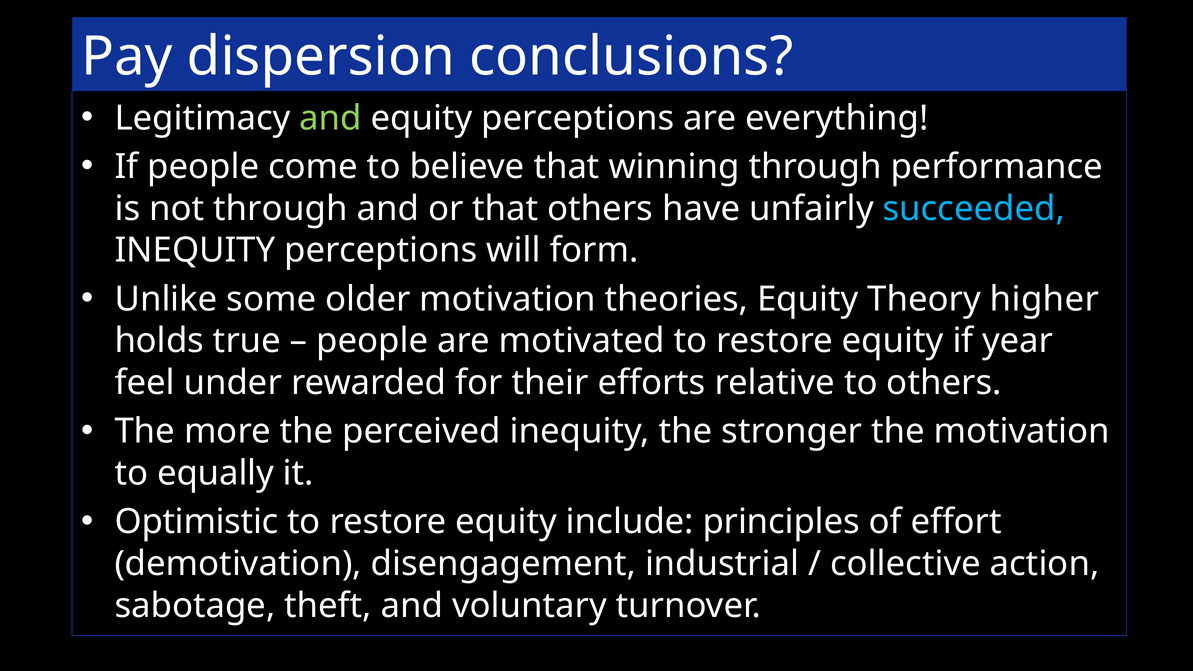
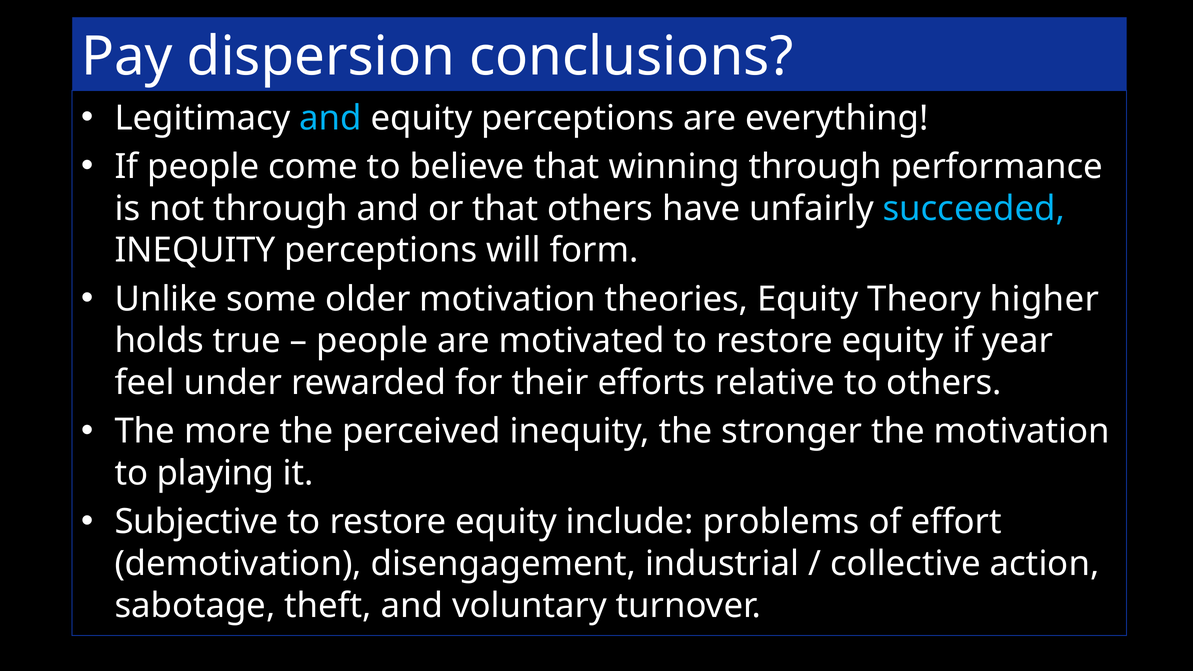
and colour: light green -> light blue (331, 118)
equally: equally -> playing (216, 473)
Optimistic: Optimistic -> Subjective (197, 522)
principles: principles -> problems (781, 522)
